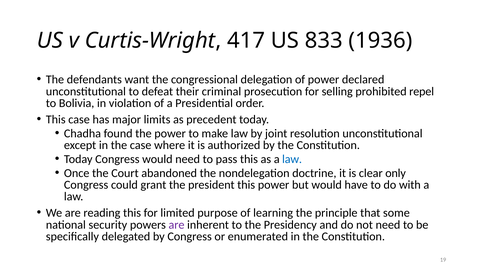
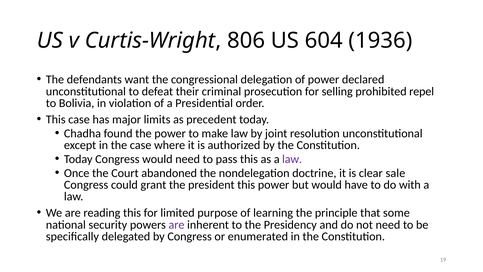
417: 417 -> 806 (246, 41)
833: 833 -> 604 (324, 41)
law colour: blue -> purple (292, 159)
only: only -> sale (395, 173)
